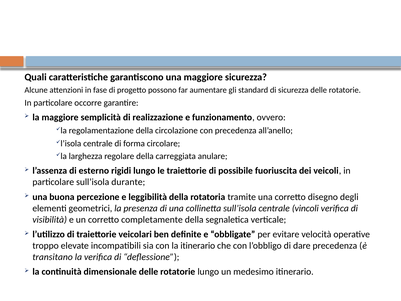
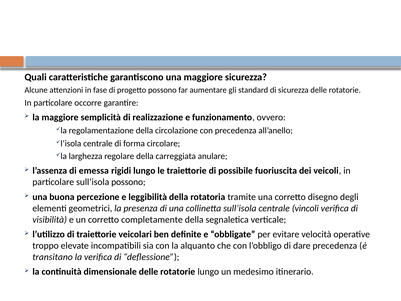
esterno: esterno -> emessa (94, 171)
sull’isola durante: durante -> possono (128, 182)
la itinerario: itinerario -> alquanto (198, 246)
